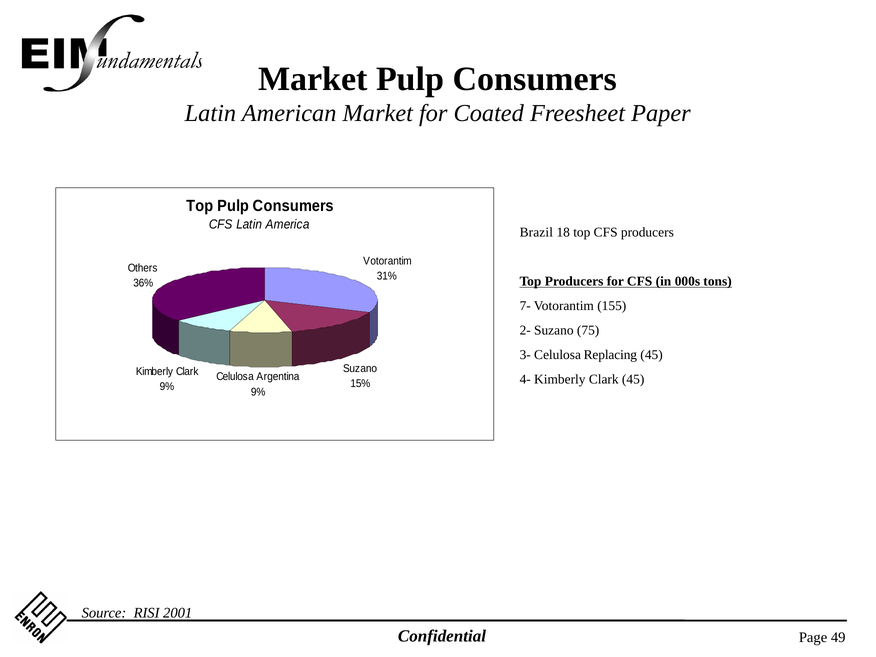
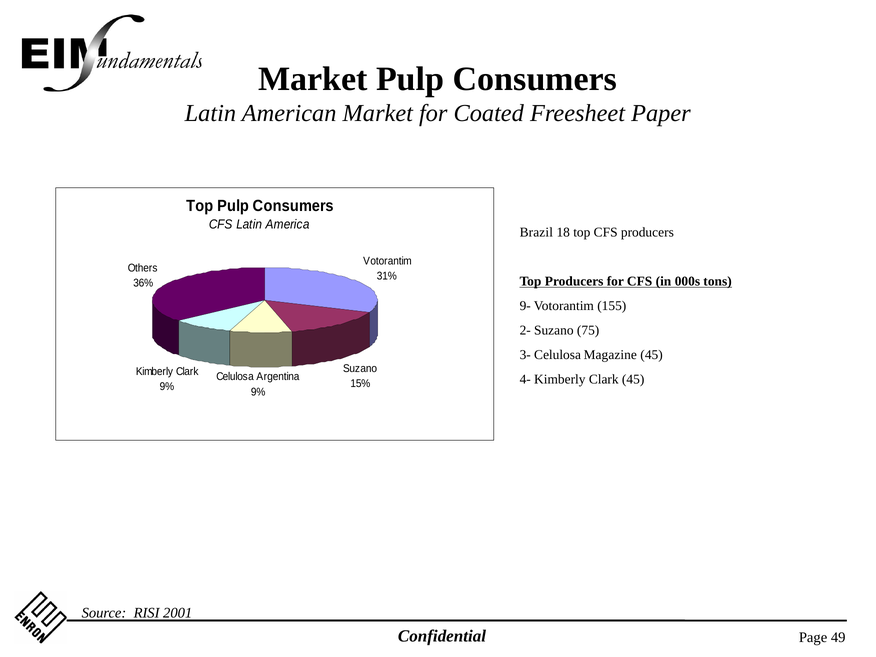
7-: 7- -> 9- (525, 306)
Replacing: Replacing -> Magazine (610, 355)
